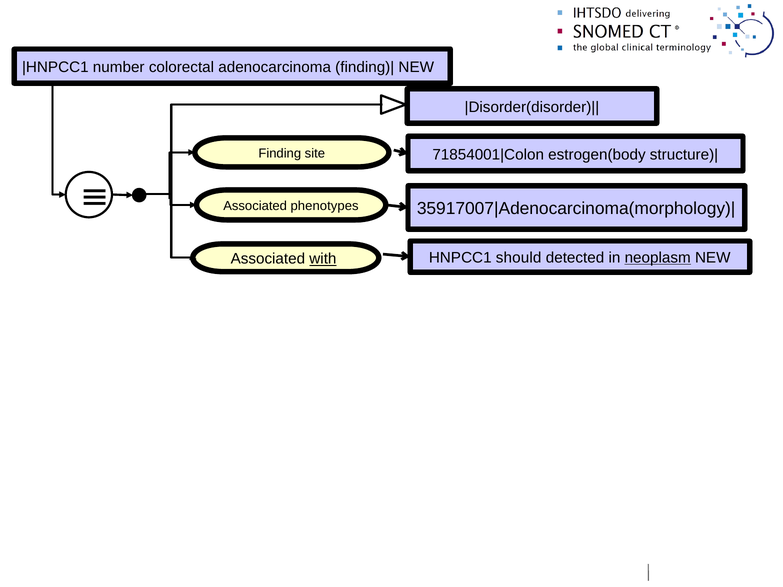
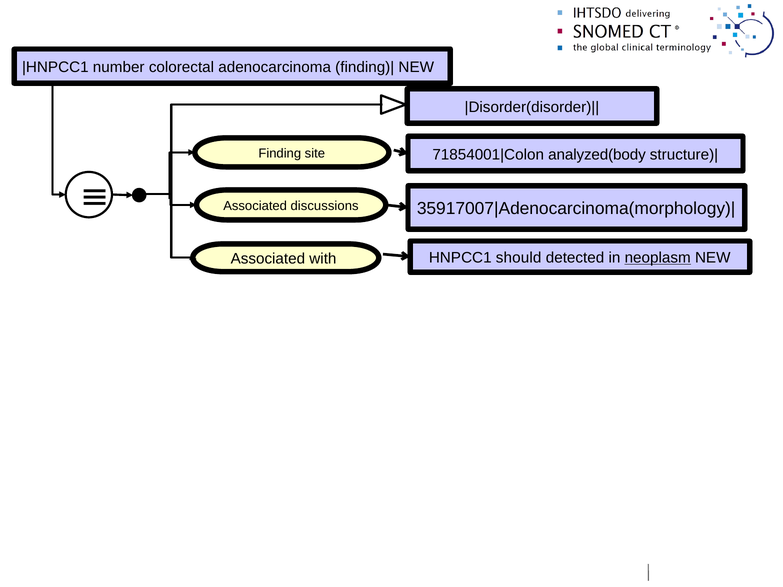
estrogen(body: estrogen(body -> analyzed(body (597, 155)
phenotypes: phenotypes -> discussions (325, 206)
with underline: present -> none (323, 259)
